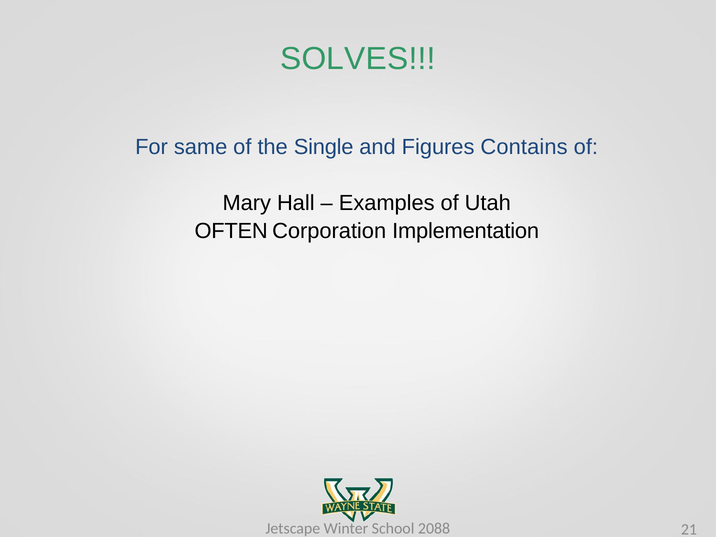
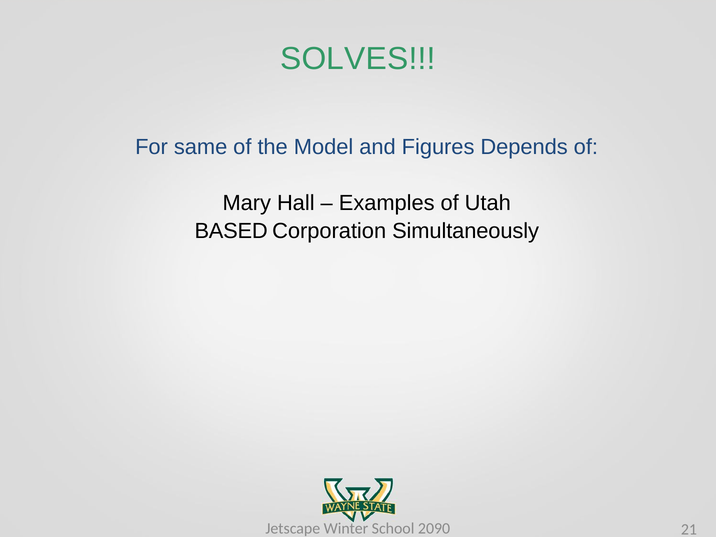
Single: Single -> Model (324, 147)
Contains: Contains -> Depends (524, 147)
OFTEN: OFTEN -> BASED (231, 231)
Implementation: Implementation -> Simultaneously (466, 231)
2088: 2088 -> 2090 (434, 528)
